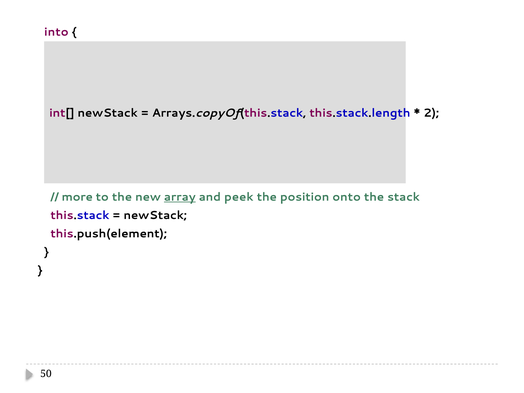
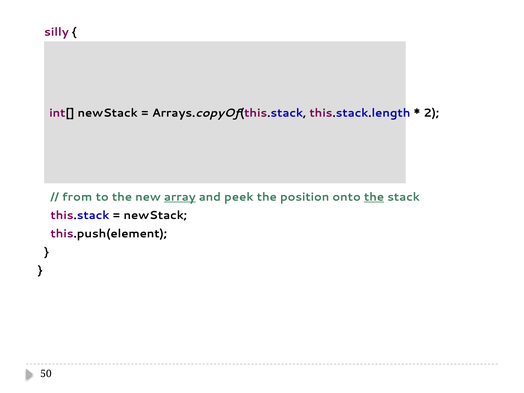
into: into -> silly (56, 32)
more: more -> from (77, 197)
the underline: none -> present (374, 197)
